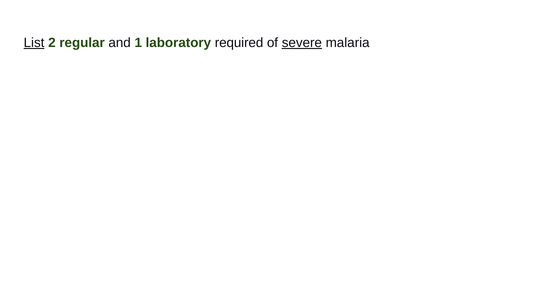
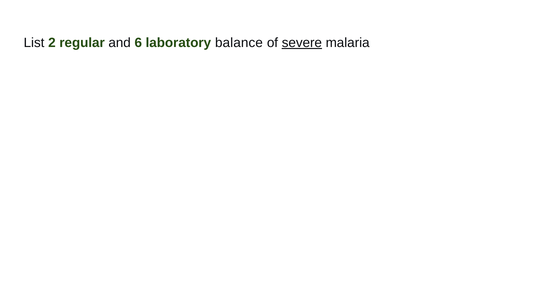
List underline: present -> none (34, 43)
1: 1 -> 6 (138, 43)
required: required -> balance (239, 43)
